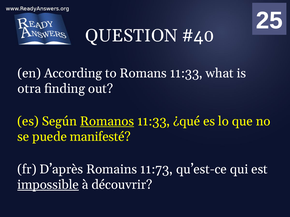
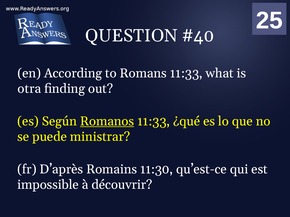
manifesté: manifesté -> ministrar (100, 137)
11:73: 11:73 -> 11:30 (157, 170)
impossible underline: present -> none (48, 185)
